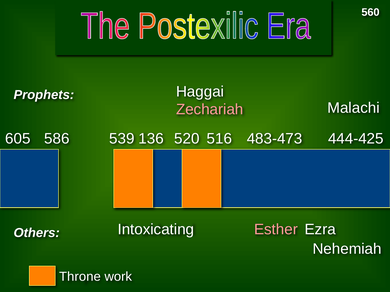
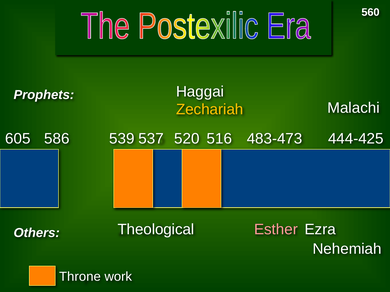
Zechariah colour: pink -> yellow (210, 110)
136: 136 -> 537 (151, 139)
Intoxicating: Intoxicating -> Theological (156, 230)
